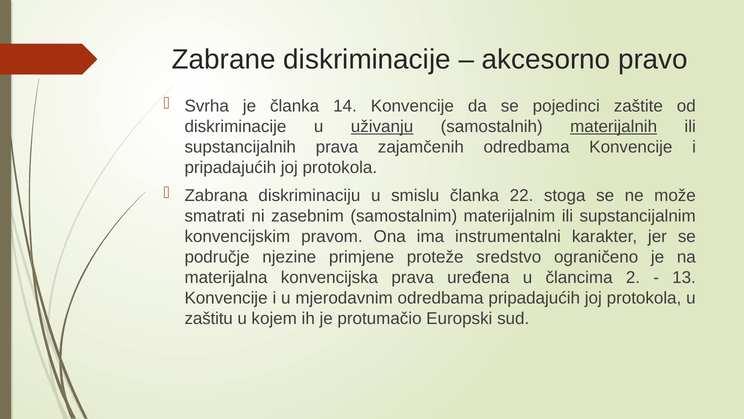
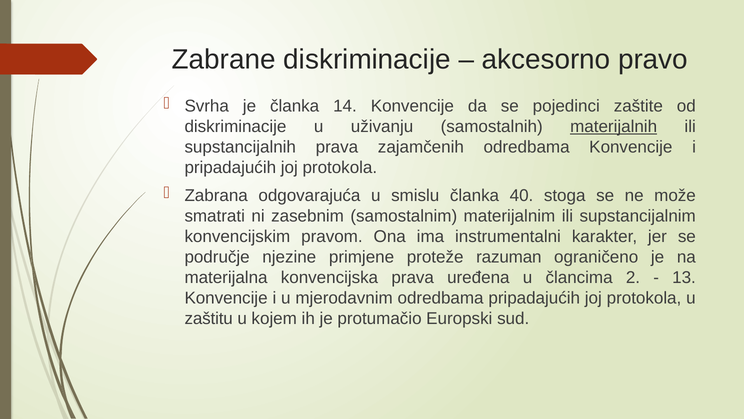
uživanju underline: present -> none (382, 126)
diskriminaciju: diskriminaciju -> odgovarajuća (309, 195)
22: 22 -> 40 (522, 195)
sredstvo: sredstvo -> razuman (509, 257)
